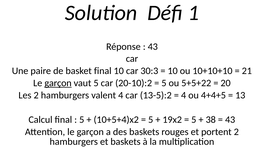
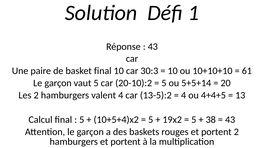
21: 21 -> 61 (247, 71)
garçon underline: present -> none (58, 83)
5+5+22: 5+5+22 -> 5+5+14 (196, 83)
hamburgers et baskets: baskets -> portent (126, 142)
